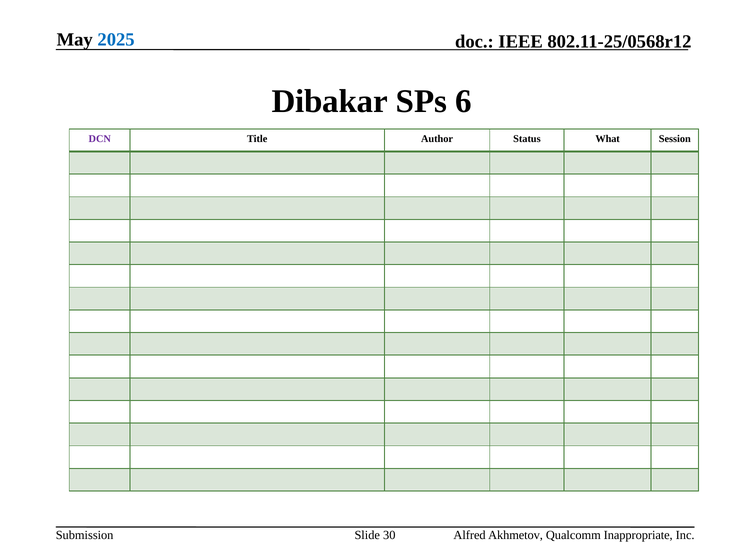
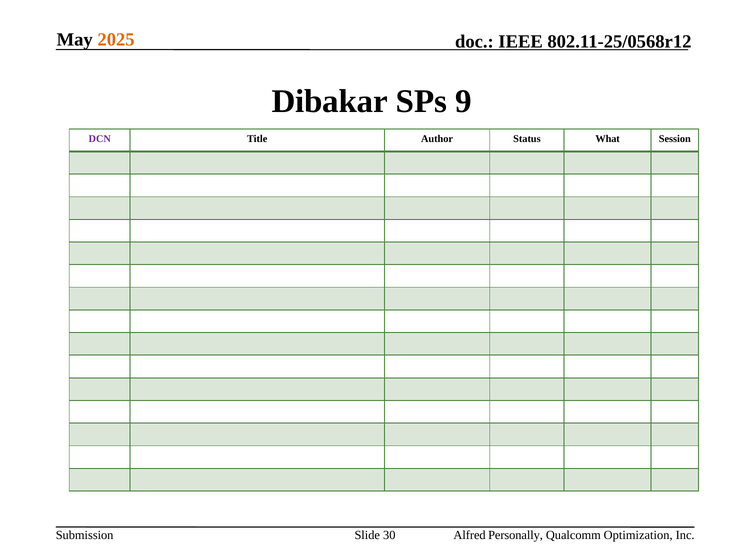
2025 colour: blue -> orange (116, 39)
6: 6 -> 9 (464, 101)
Akhmetov: Akhmetov -> Personally (516, 535)
Inappropriate: Inappropriate -> Optimization (638, 535)
